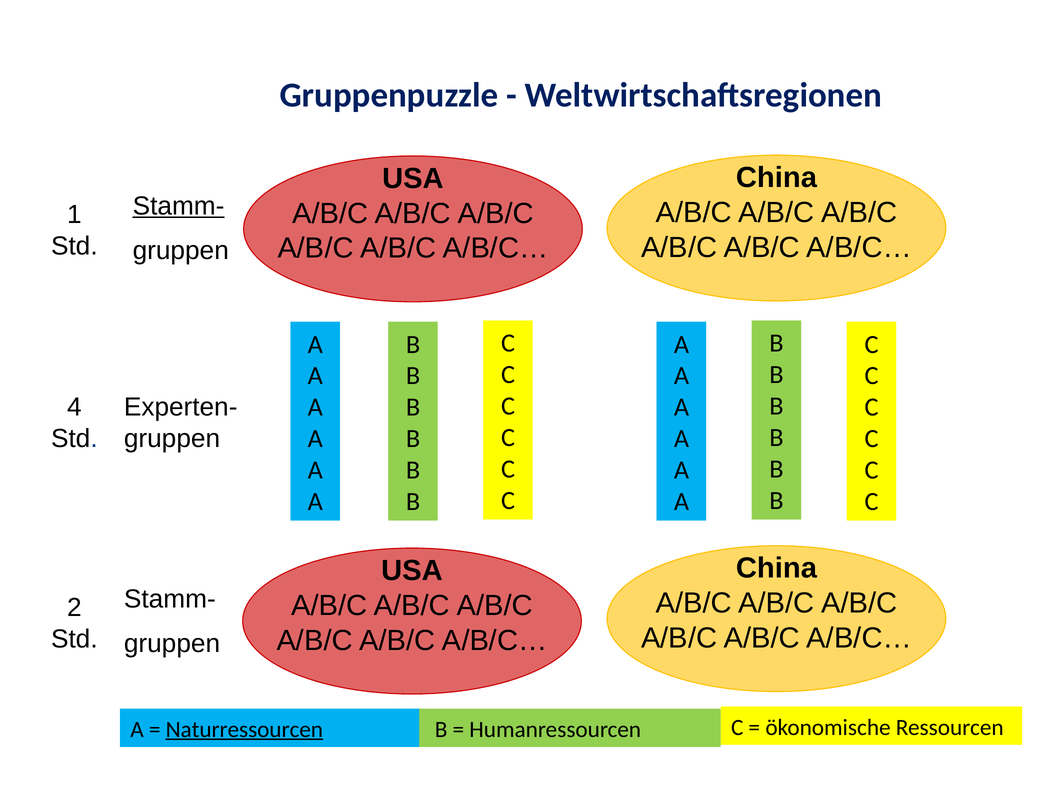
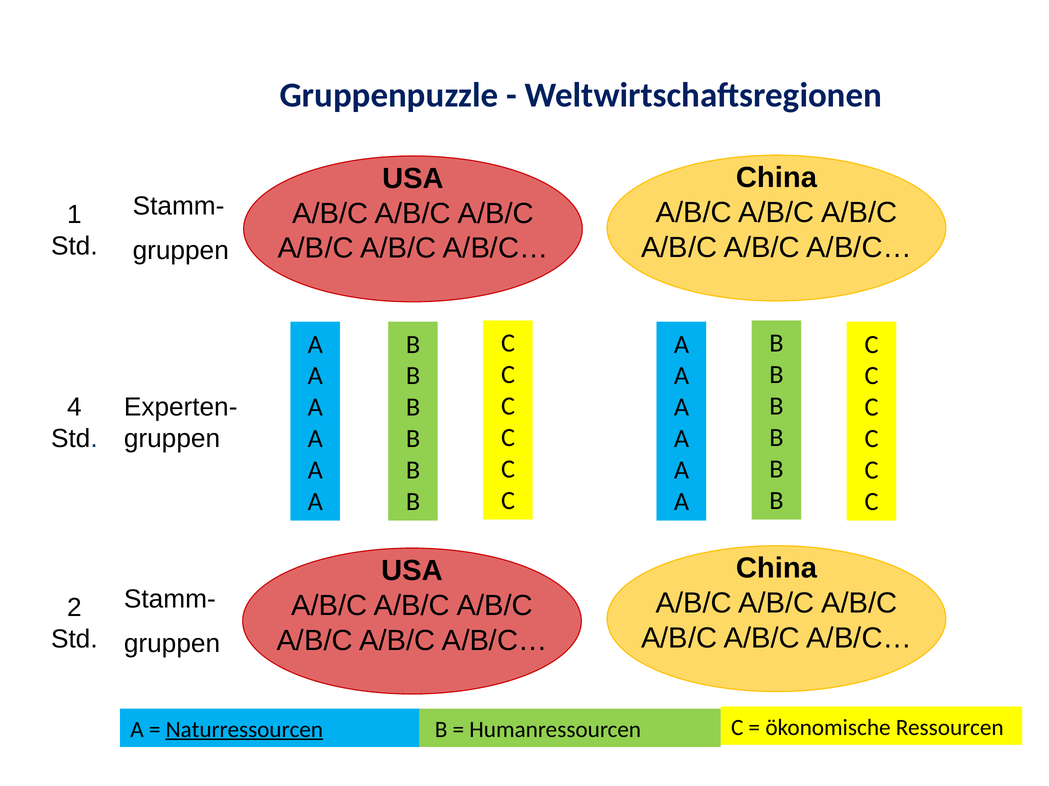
Stamm- underline: present -> none (179, 206)
